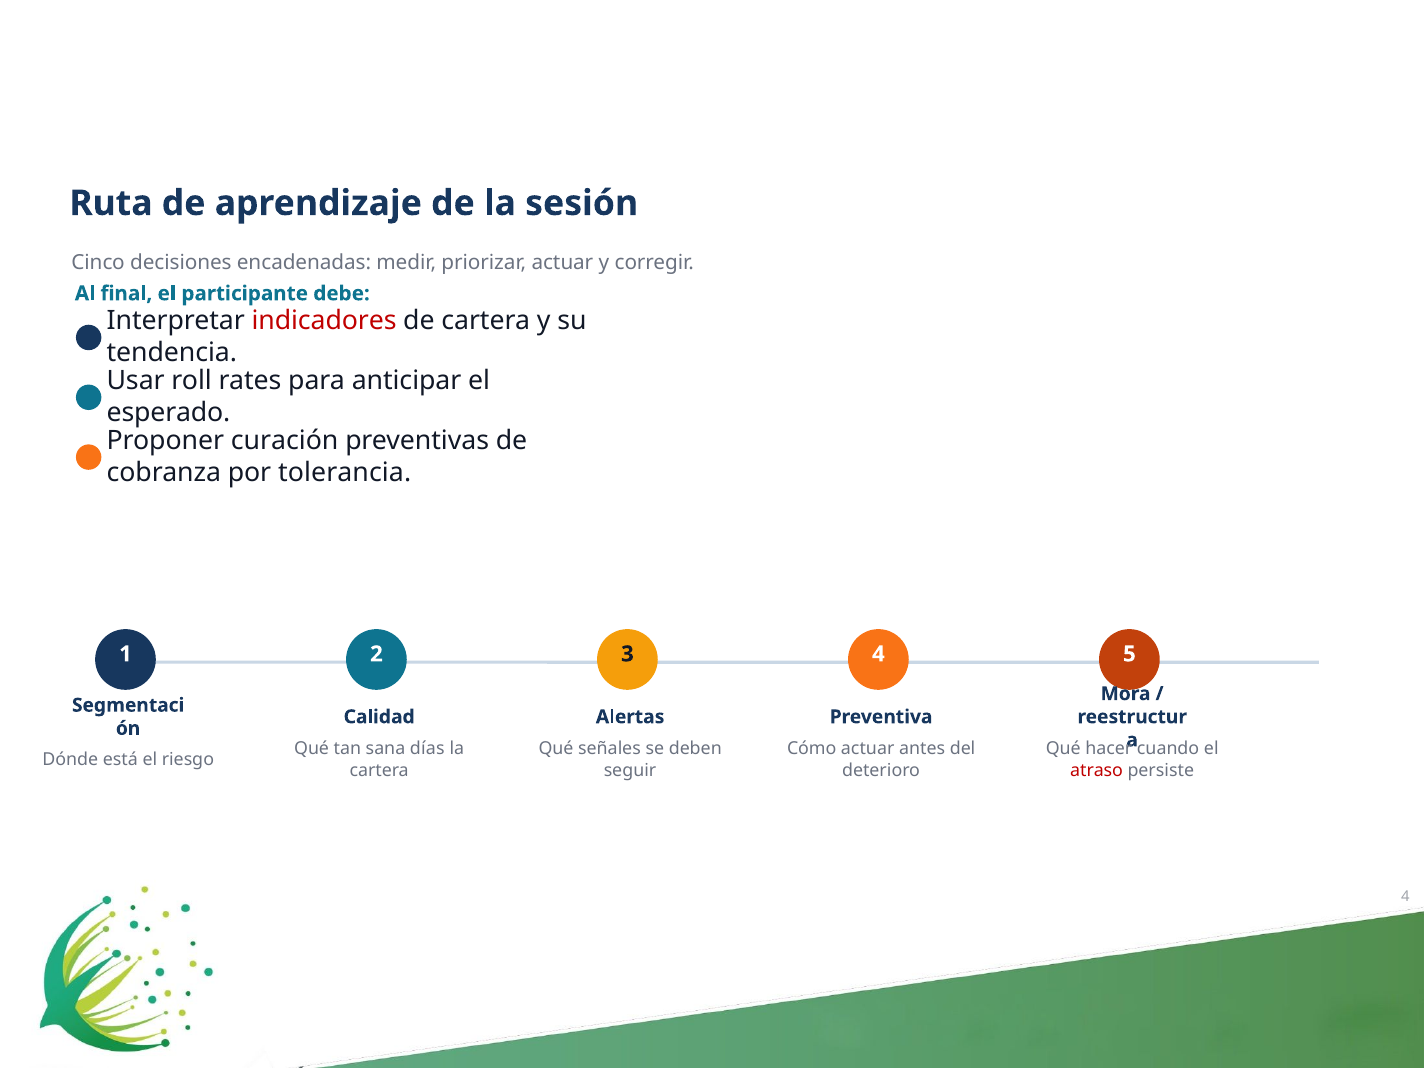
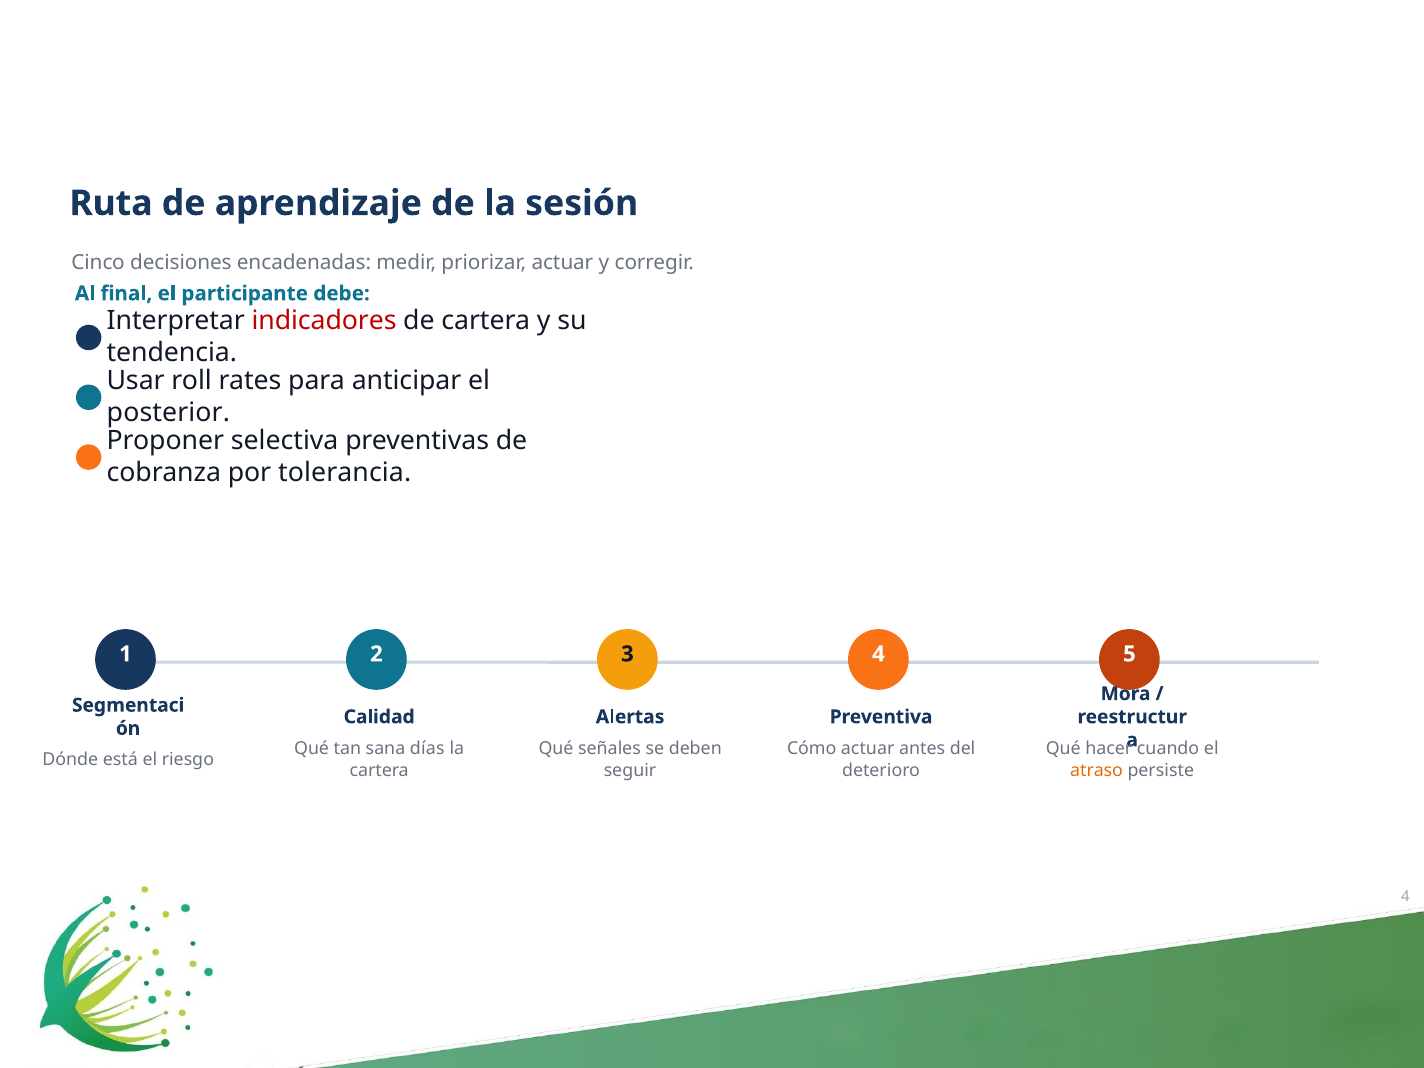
esperado: esperado -> posterior (168, 413)
curación: curación -> selectiva (285, 441)
atraso colour: red -> orange (1097, 770)
